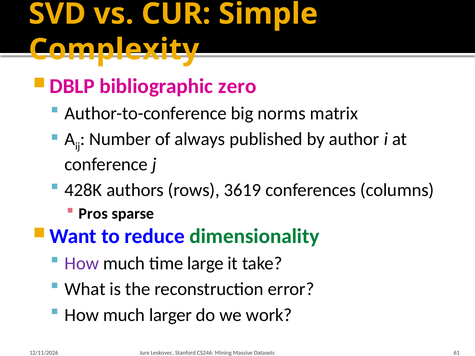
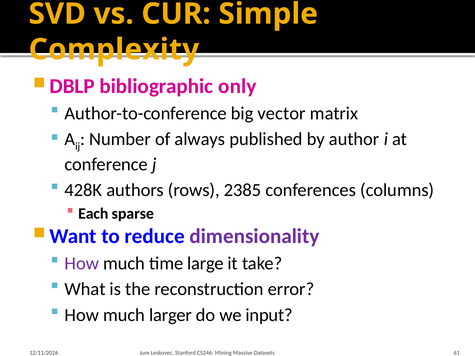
zero: zero -> only (237, 86)
norms: norms -> vector (282, 113)
3619: 3619 -> 2385 (243, 190)
Pros: Pros -> Each (93, 214)
dimensionality colour: green -> purple (254, 236)
work: work -> input (269, 315)
